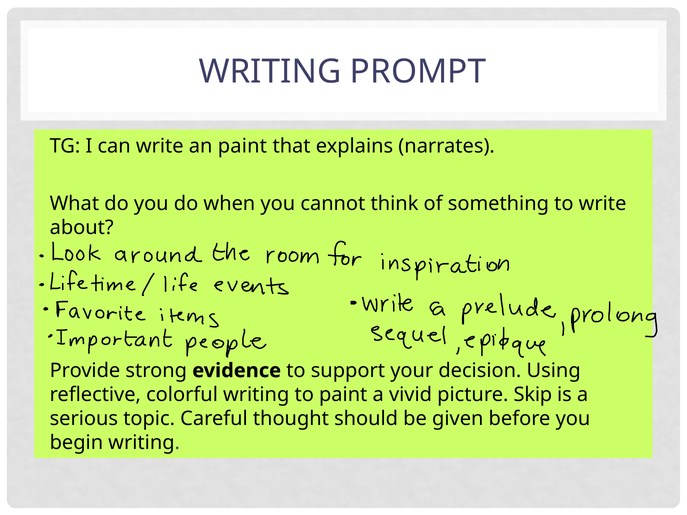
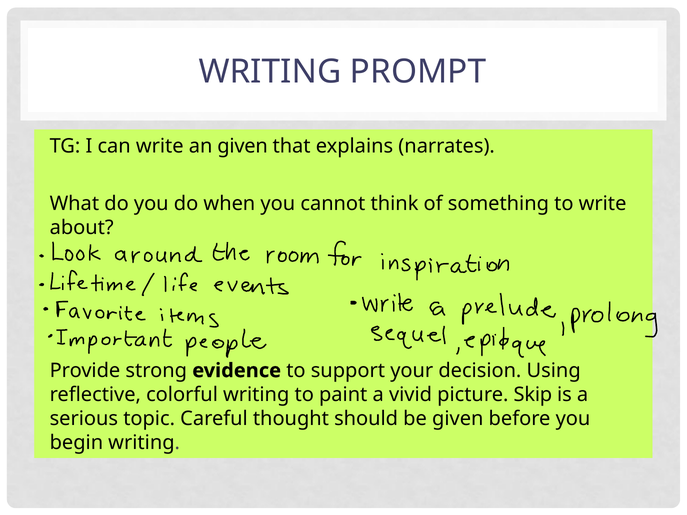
an paint: paint -> given (243, 146)
